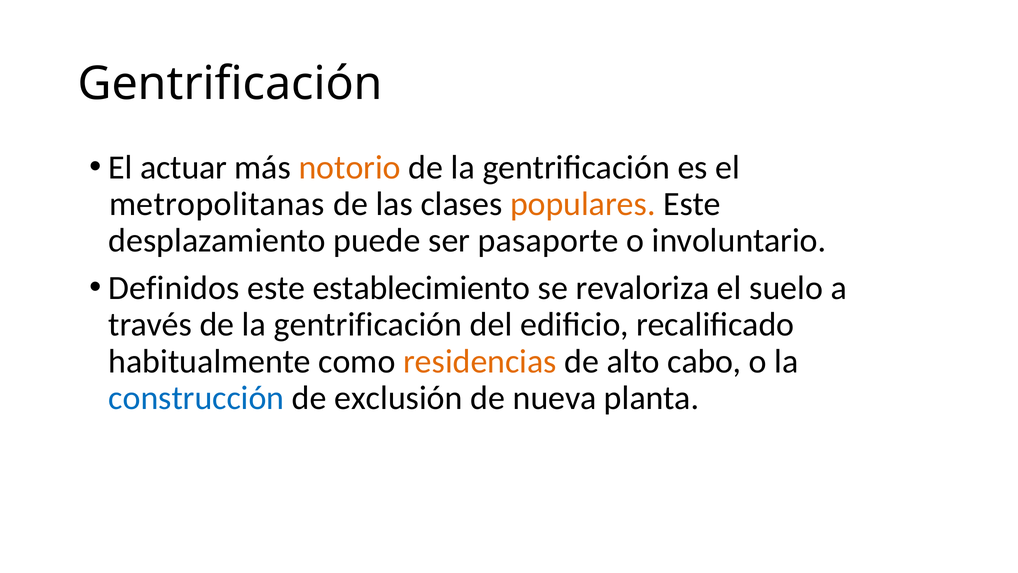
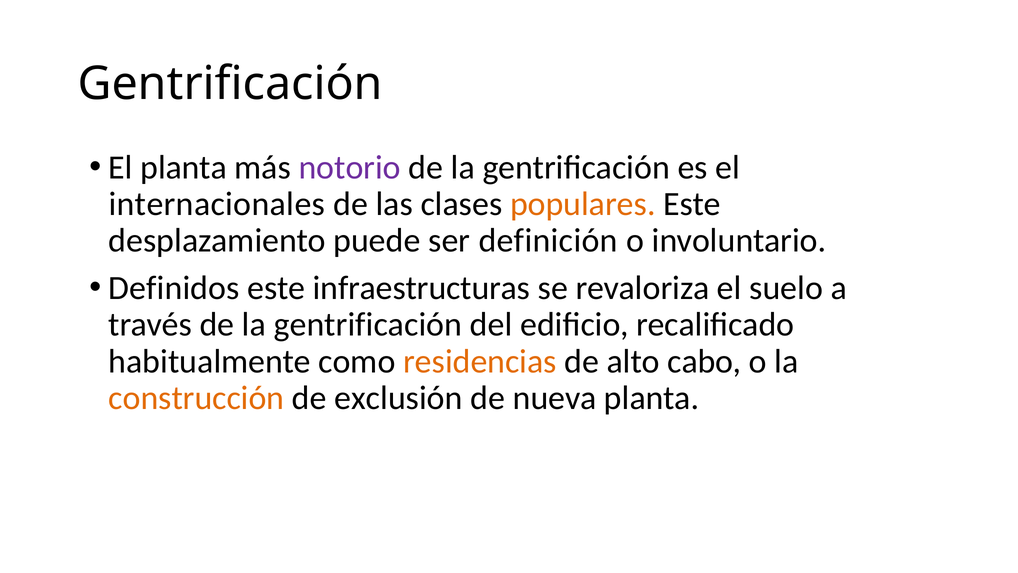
El actuar: actuar -> planta (184, 167)
notorio colour: orange -> purple (350, 167)
metropolitanas: metropolitanas -> internacionales (217, 204)
pasaporte: pasaporte -> definición (548, 241)
establecimiento: establecimiento -> infraestructuras (422, 288)
construcción colour: blue -> orange (196, 398)
